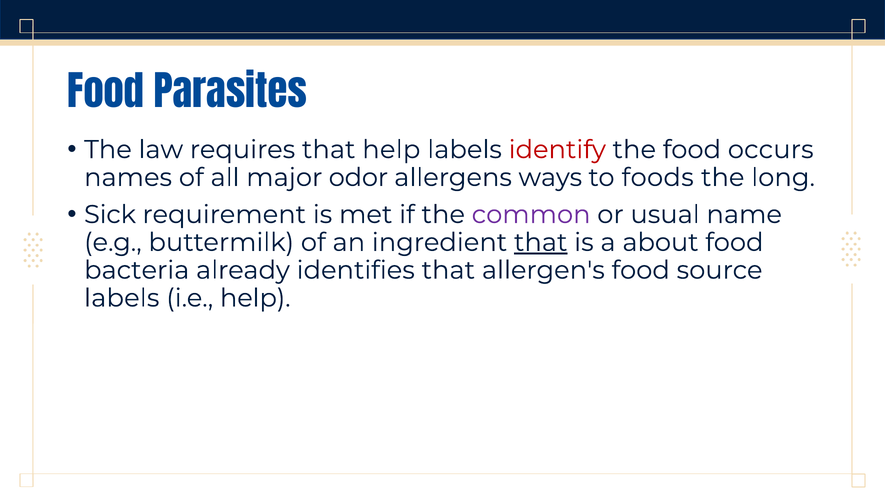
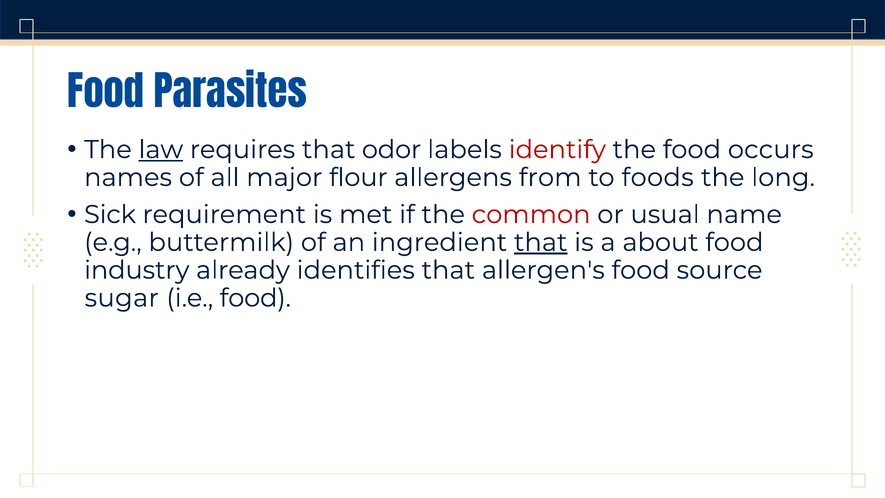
law underline: none -> present (161, 150)
that help: help -> odor (392, 150)
odor: odor -> flour (358, 177)
ways: ways -> from (550, 177)
common colour: purple -> red (531, 214)
bacteria: bacteria -> industry (137, 270)
labels: labels -> sugar (122, 298)
i.e help: help -> food (255, 298)
